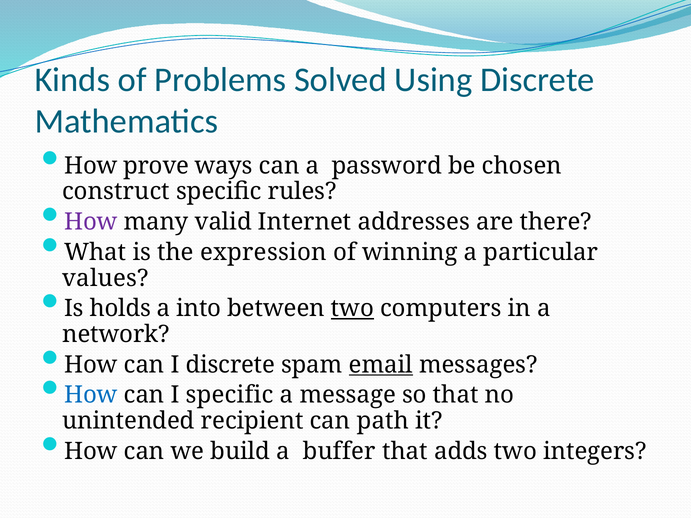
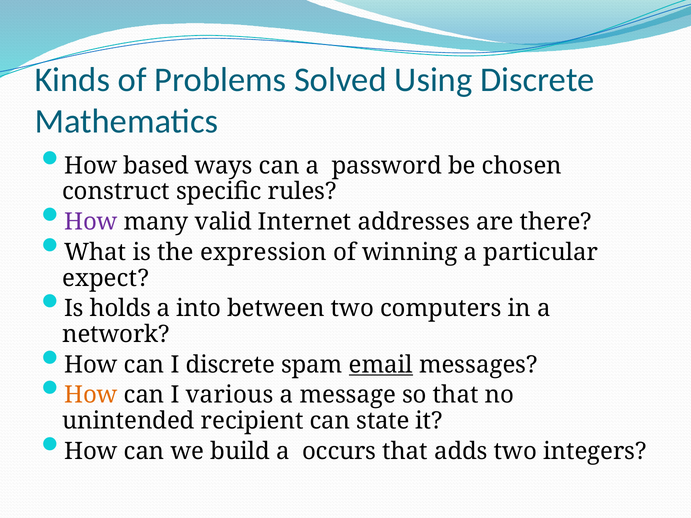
prove: prove -> based (156, 166)
values: values -> expect (105, 278)
two underline: present -> none (352, 309)
How colour: blue -> orange (91, 395)
I specific: specific -> various (230, 395)
path: path -> state (383, 421)
buffer: buffer -> occurs (339, 451)
